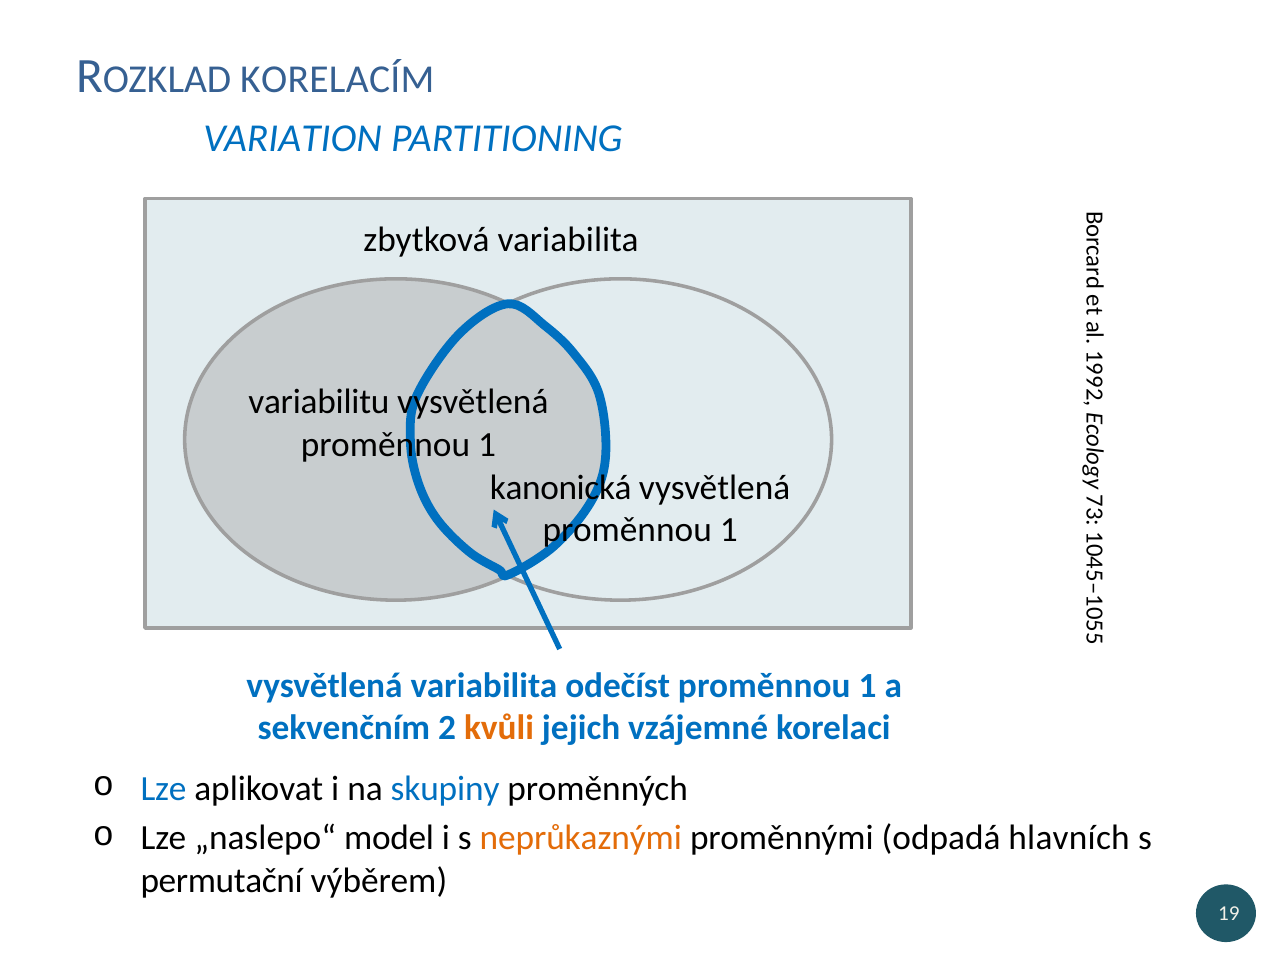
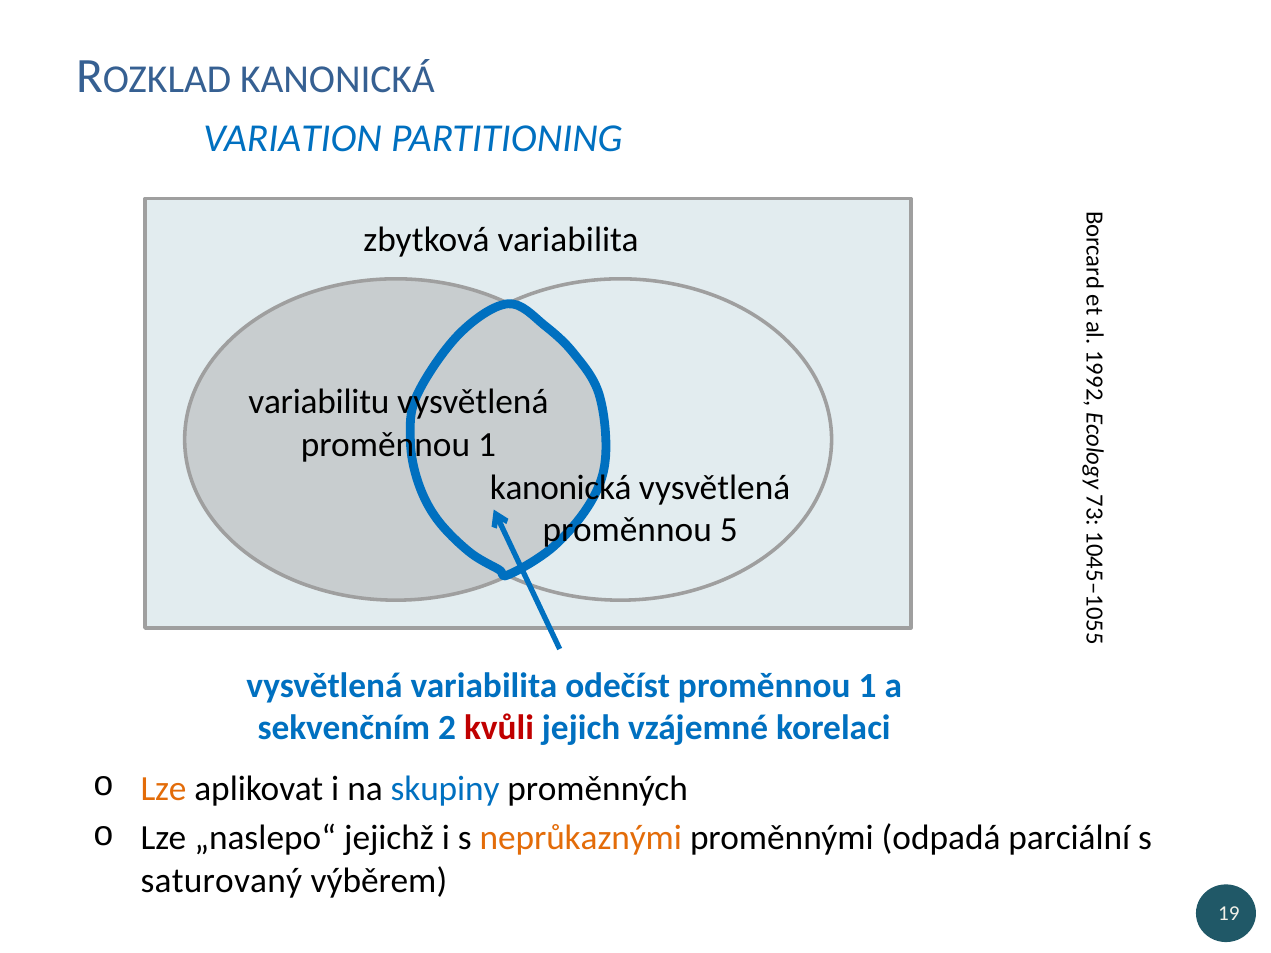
KORELACÍM: KORELACÍM -> KANONICKÁ (337, 79)
1: 1 -> 5 (729, 530)
kvůli colour: orange -> red (499, 728)
Lze colour: blue -> orange (164, 789)
model: model -> jejichž (389, 838)
hlavních: hlavních -> parciální (1069, 838)
permutační: permutační -> saturovaný (221, 881)
